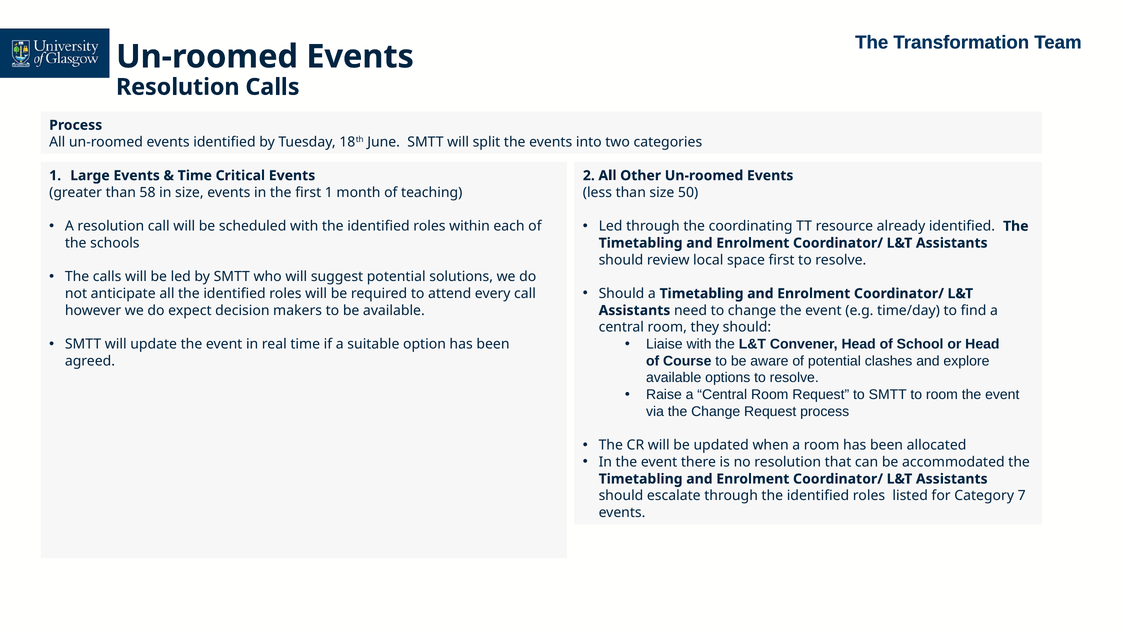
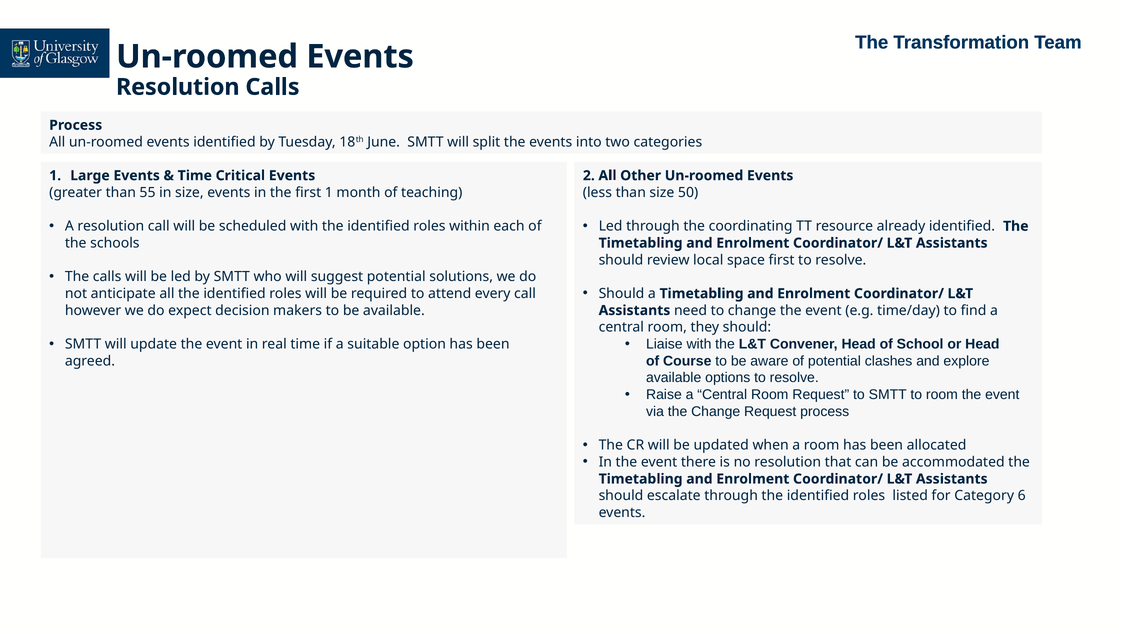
58: 58 -> 55 (148, 192)
7: 7 -> 6 (1022, 496)
